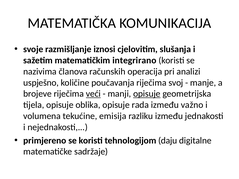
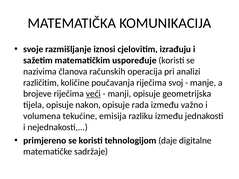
slušanja: slušanja -> izrađuju (175, 49)
integrirano: integrirano -> uspoređuje (134, 60)
uspješno: uspješno -> različitim (41, 83)
opisuje underline: present -> none (147, 94)
oblika: oblika -> nakon (88, 105)
daju: daju -> daje (168, 141)
